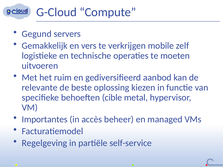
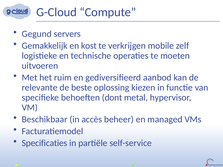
vers: vers -> kost (89, 46)
cible: cible -> dont (112, 98)
Importantes: Importantes -> Beschikbaar (45, 120)
Regelgeving: Regelgeving -> Specificaties (44, 143)
